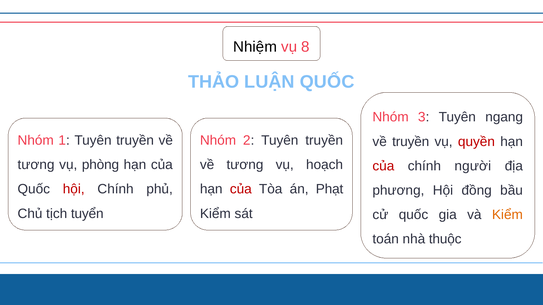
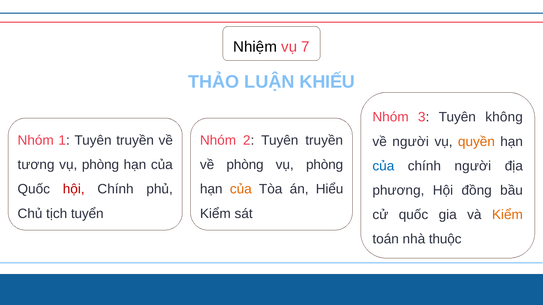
8: 8 -> 7 (305, 47)
LUẬN QUỐC: QUỐC -> KHIẾU (327, 82)
ngang: ngang -> không (504, 117)
về truyền: truyền -> người (411, 142)
quyền colour: red -> orange (476, 142)
tương: tương -> phòng (245, 165)
hoạch: hoạch -> phòng (325, 165)
của colour: red -> blue (383, 166)
của colour: red -> orange (241, 189)
Phạt: Phạt -> Hiểu (330, 189)
